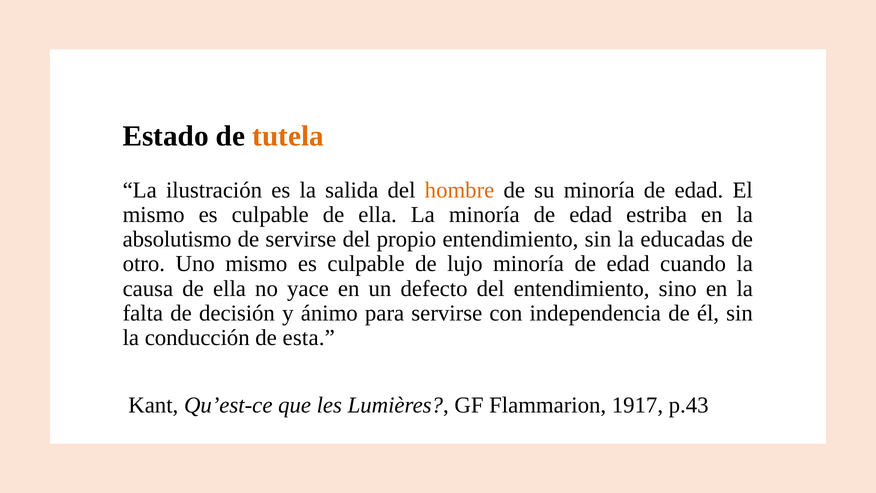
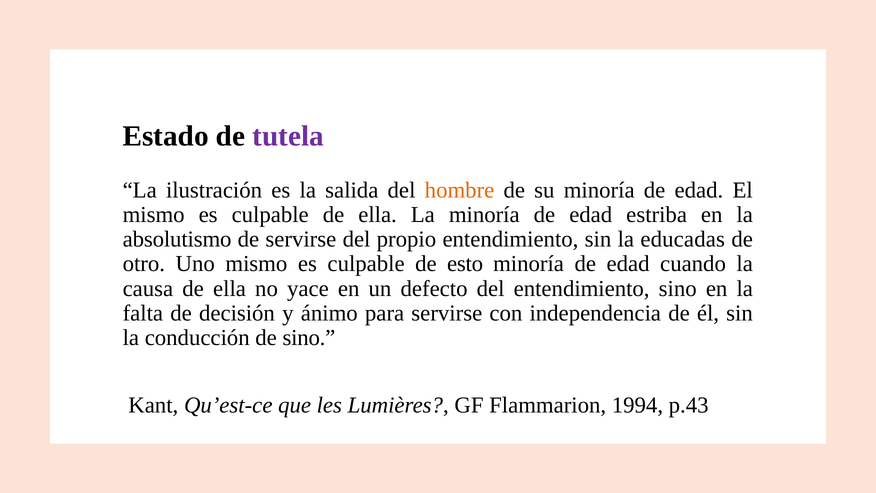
tutela colour: orange -> purple (288, 136)
lujo: lujo -> esto (465, 264)
de esta: esta -> sino (309, 338)
1917: 1917 -> 1994 (637, 405)
